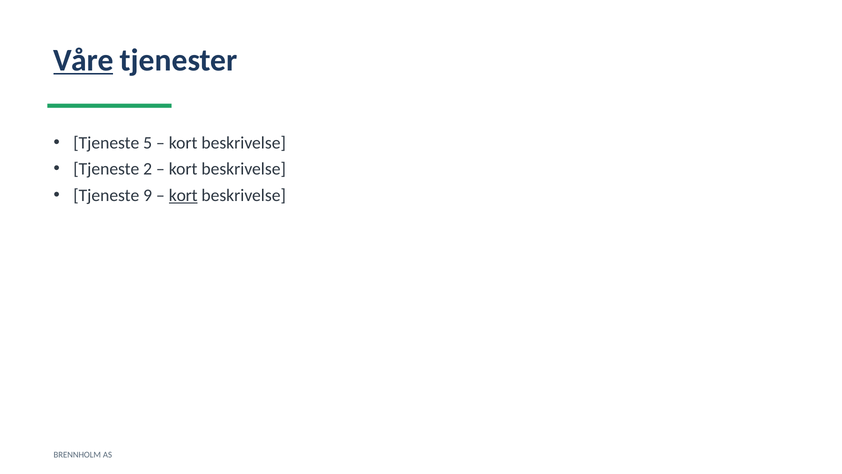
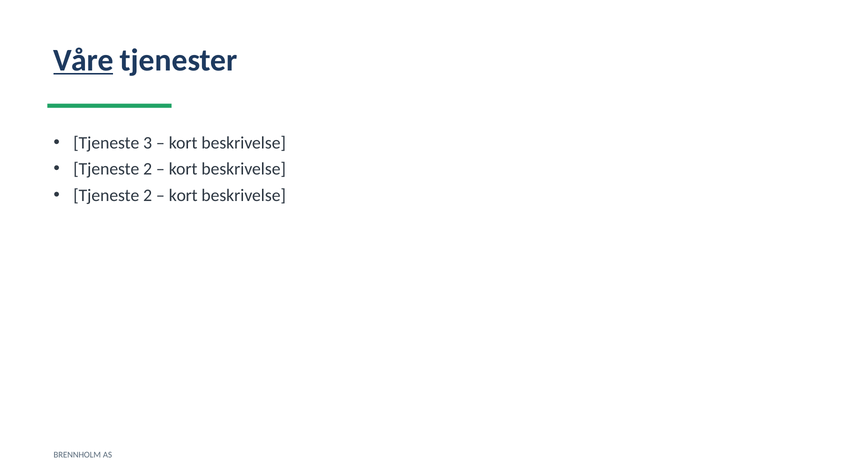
5: 5 -> 3 (148, 143)
9: 9 -> 2 (148, 195)
kort underline: present -> none (183, 195)
